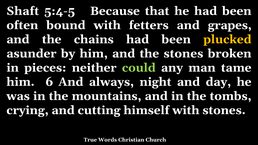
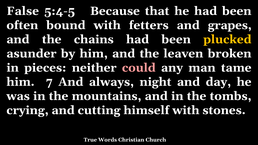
Shaft: Shaft -> False (23, 11)
the stones: stones -> leaven (183, 54)
could colour: light green -> pink (139, 68)
6: 6 -> 7 (49, 82)
